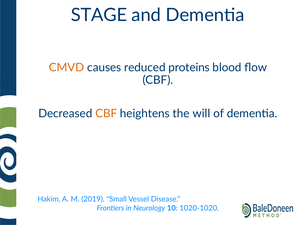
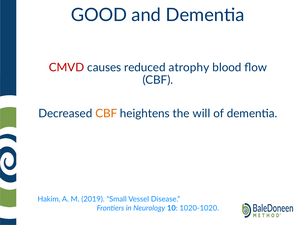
STAGE: STAGE -> GOOD (99, 15)
CMVD colour: orange -> red (67, 67)
proteins: proteins -> atrophy (189, 67)
